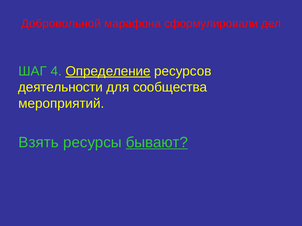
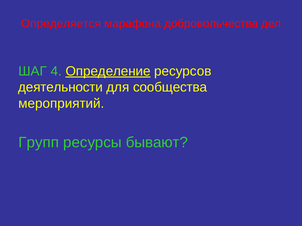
Добровольной: Добровольной -> Определяется (61, 24)
сформулировали: сформулировали -> добровольчества (211, 24)
Взять: Взять -> Групп (39, 143)
бывают underline: present -> none (157, 143)
